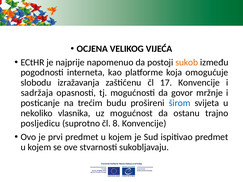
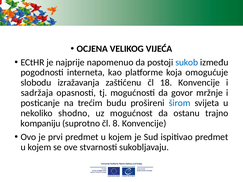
sukob colour: orange -> blue (187, 62)
17: 17 -> 18 (166, 83)
vlasnika: vlasnika -> shodno (74, 113)
posljedicu: posljedicu -> kompaniju (40, 124)
